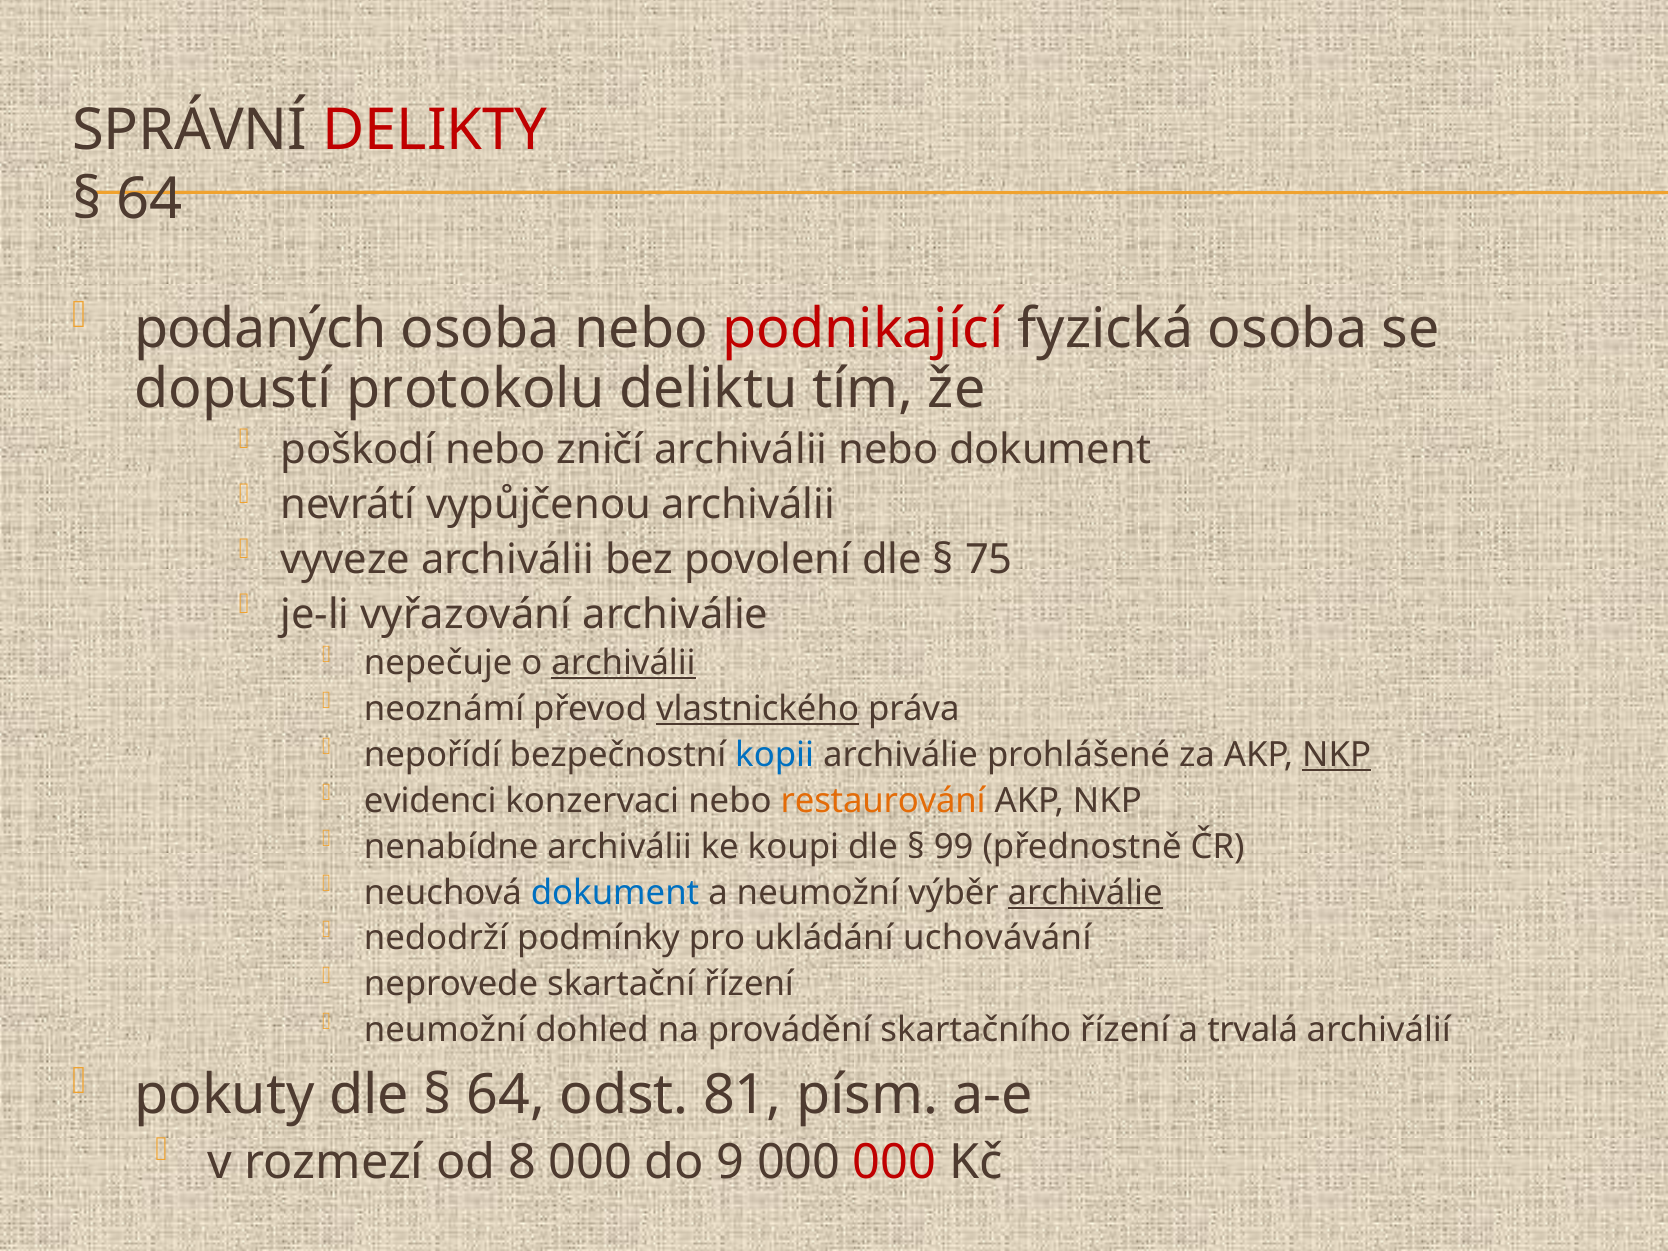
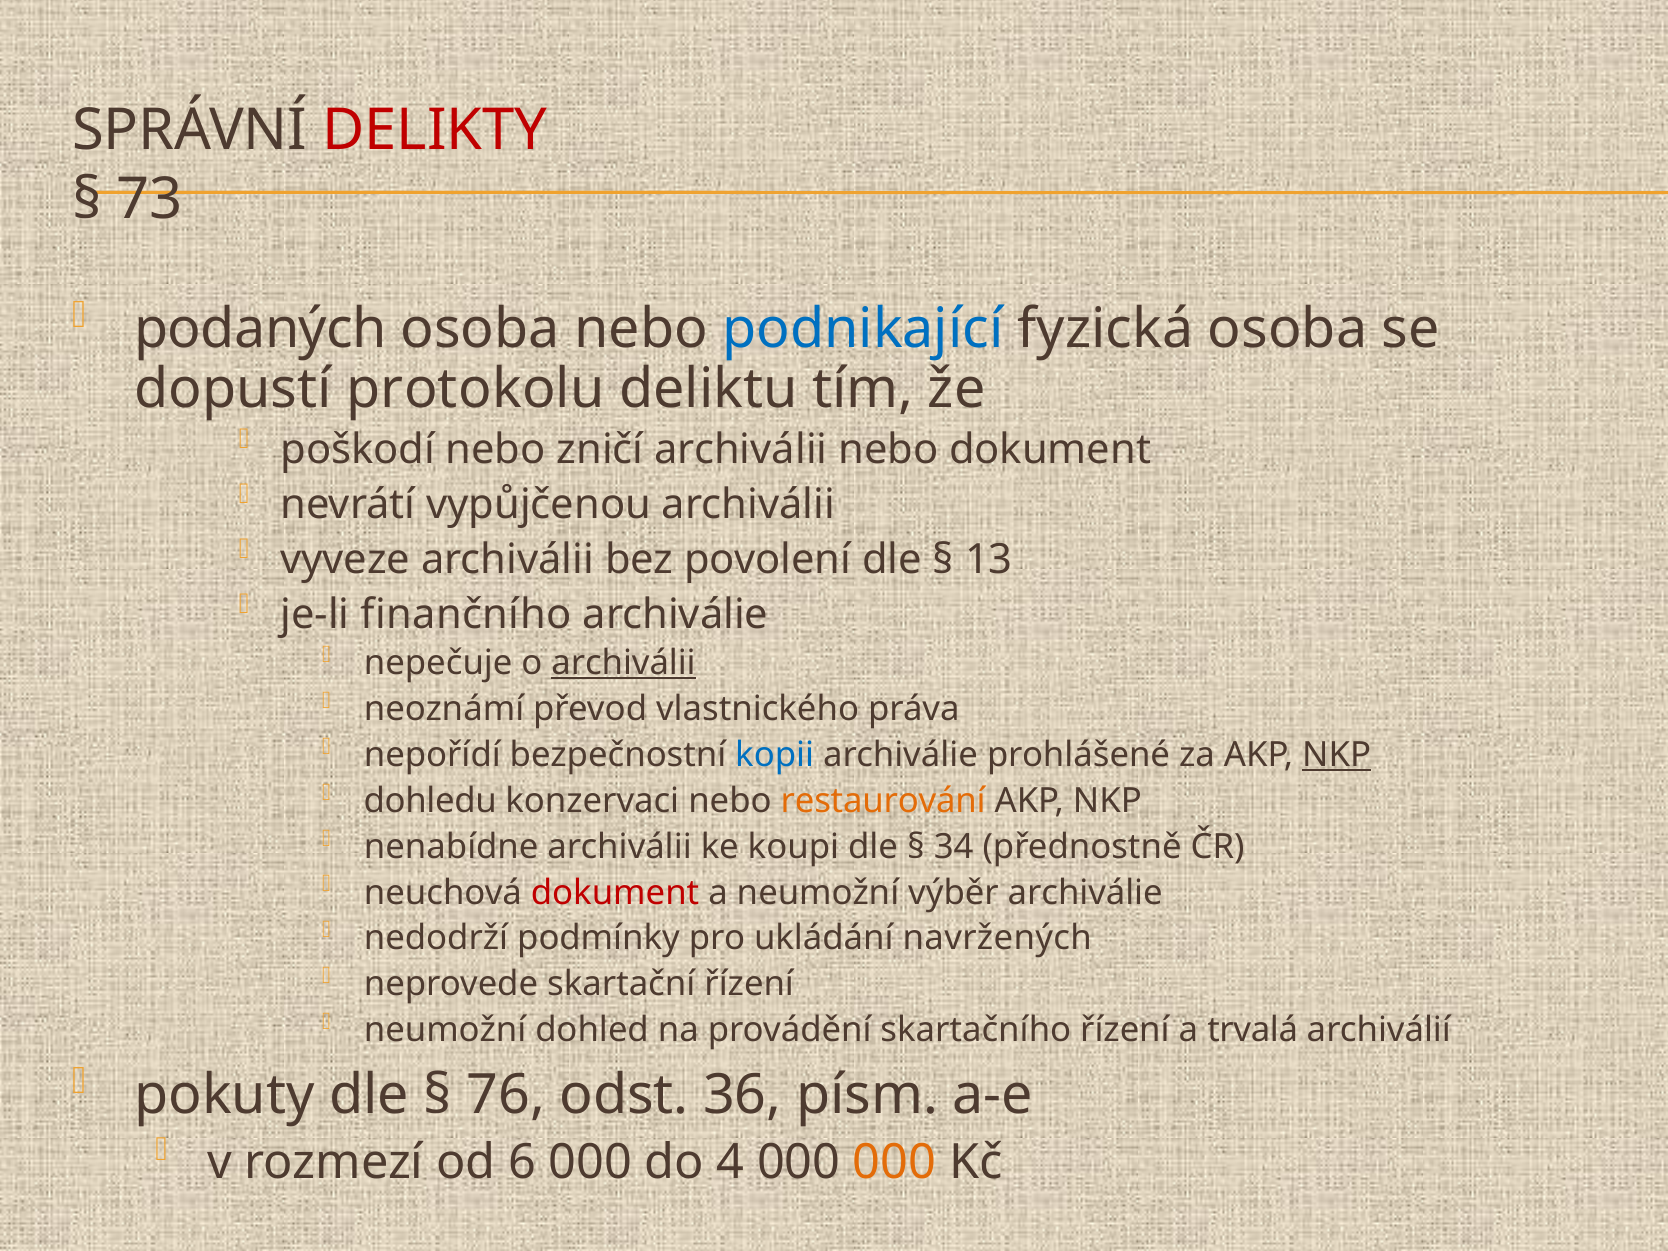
64: 64 -> 73 (150, 200)
podnikající colour: red -> blue (863, 329)
75: 75 -> 13 (989, 560)
vyřazování: vyřazování -> finančního (466, 615)
vlastnického underline: present -> none (758, 709)
evidenci: evidenci -> dohledu (430, 801)
99: 99 -> 34 (954, 847)
dokument colour: blue -> red (615, 893)
archiválie underline: present -> none (1085, 893)
uchovávání: uchovávání -> navržených (997, 938)
64: 64 -> 76 (506, 1095)
81: 81 -> 36 (742, 1095)
8: 8 -> 6 (522, 1162)
9: 9 -> 4 (730, 1162)
000 colour: red -> orange (895, 1162)
